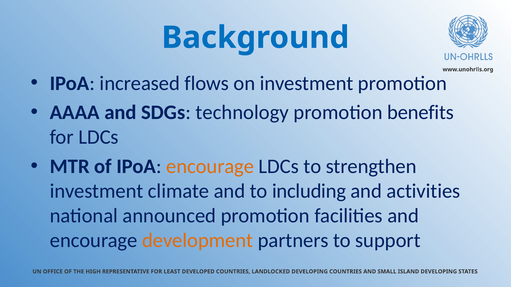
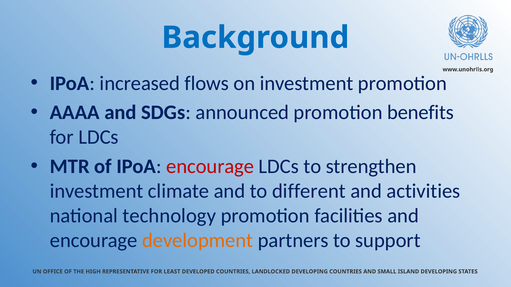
technology: technology -> announced (242, 113)
encourage colour: orange -> red (210, 167)
including: including -> different (309, 191)
announced: announced -> technology (169, 216)
